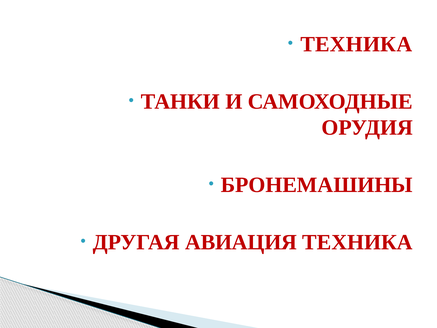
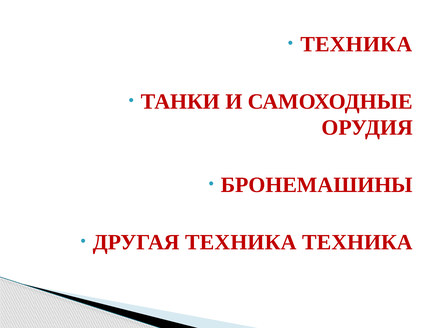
ДРУГАЯ АВИАЦИЯ: АВИАЦИЯ -> ТЕХНИКА (241, 242)
